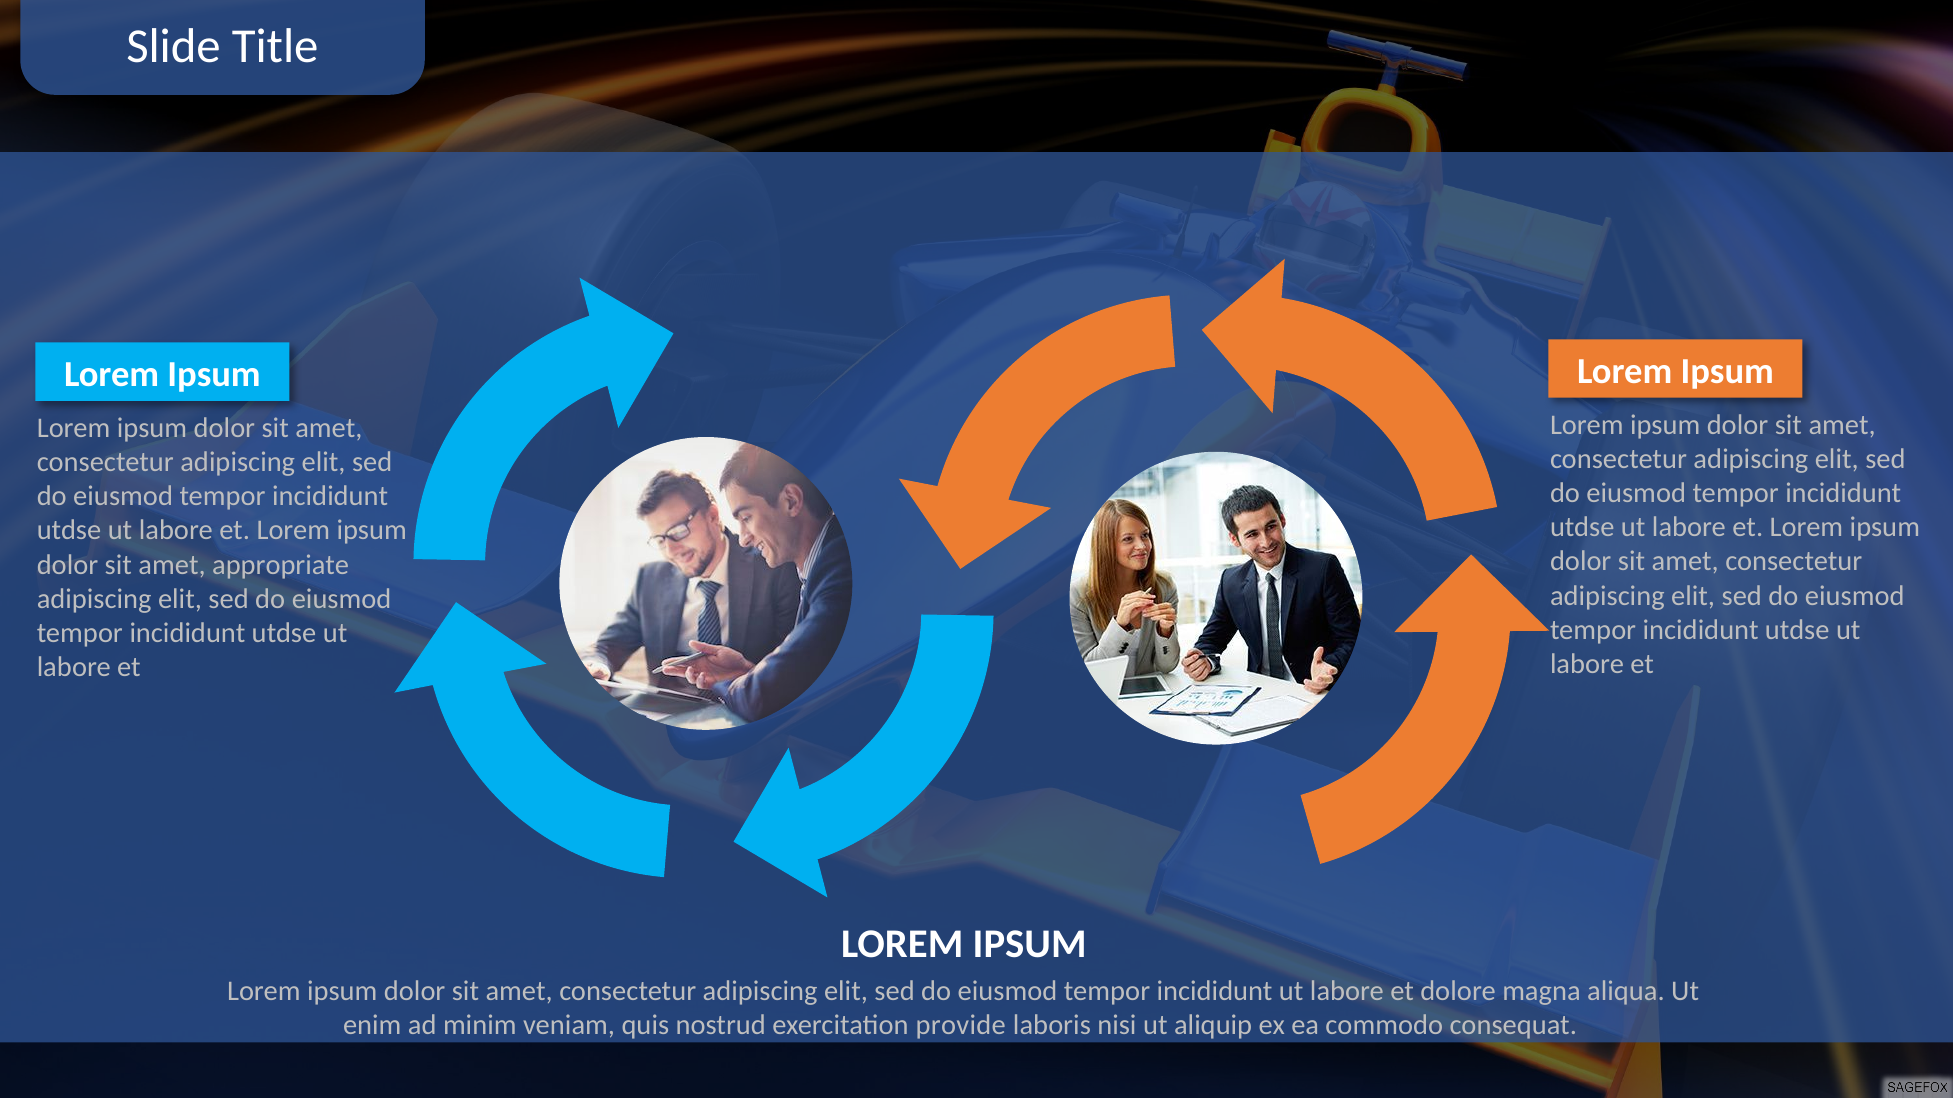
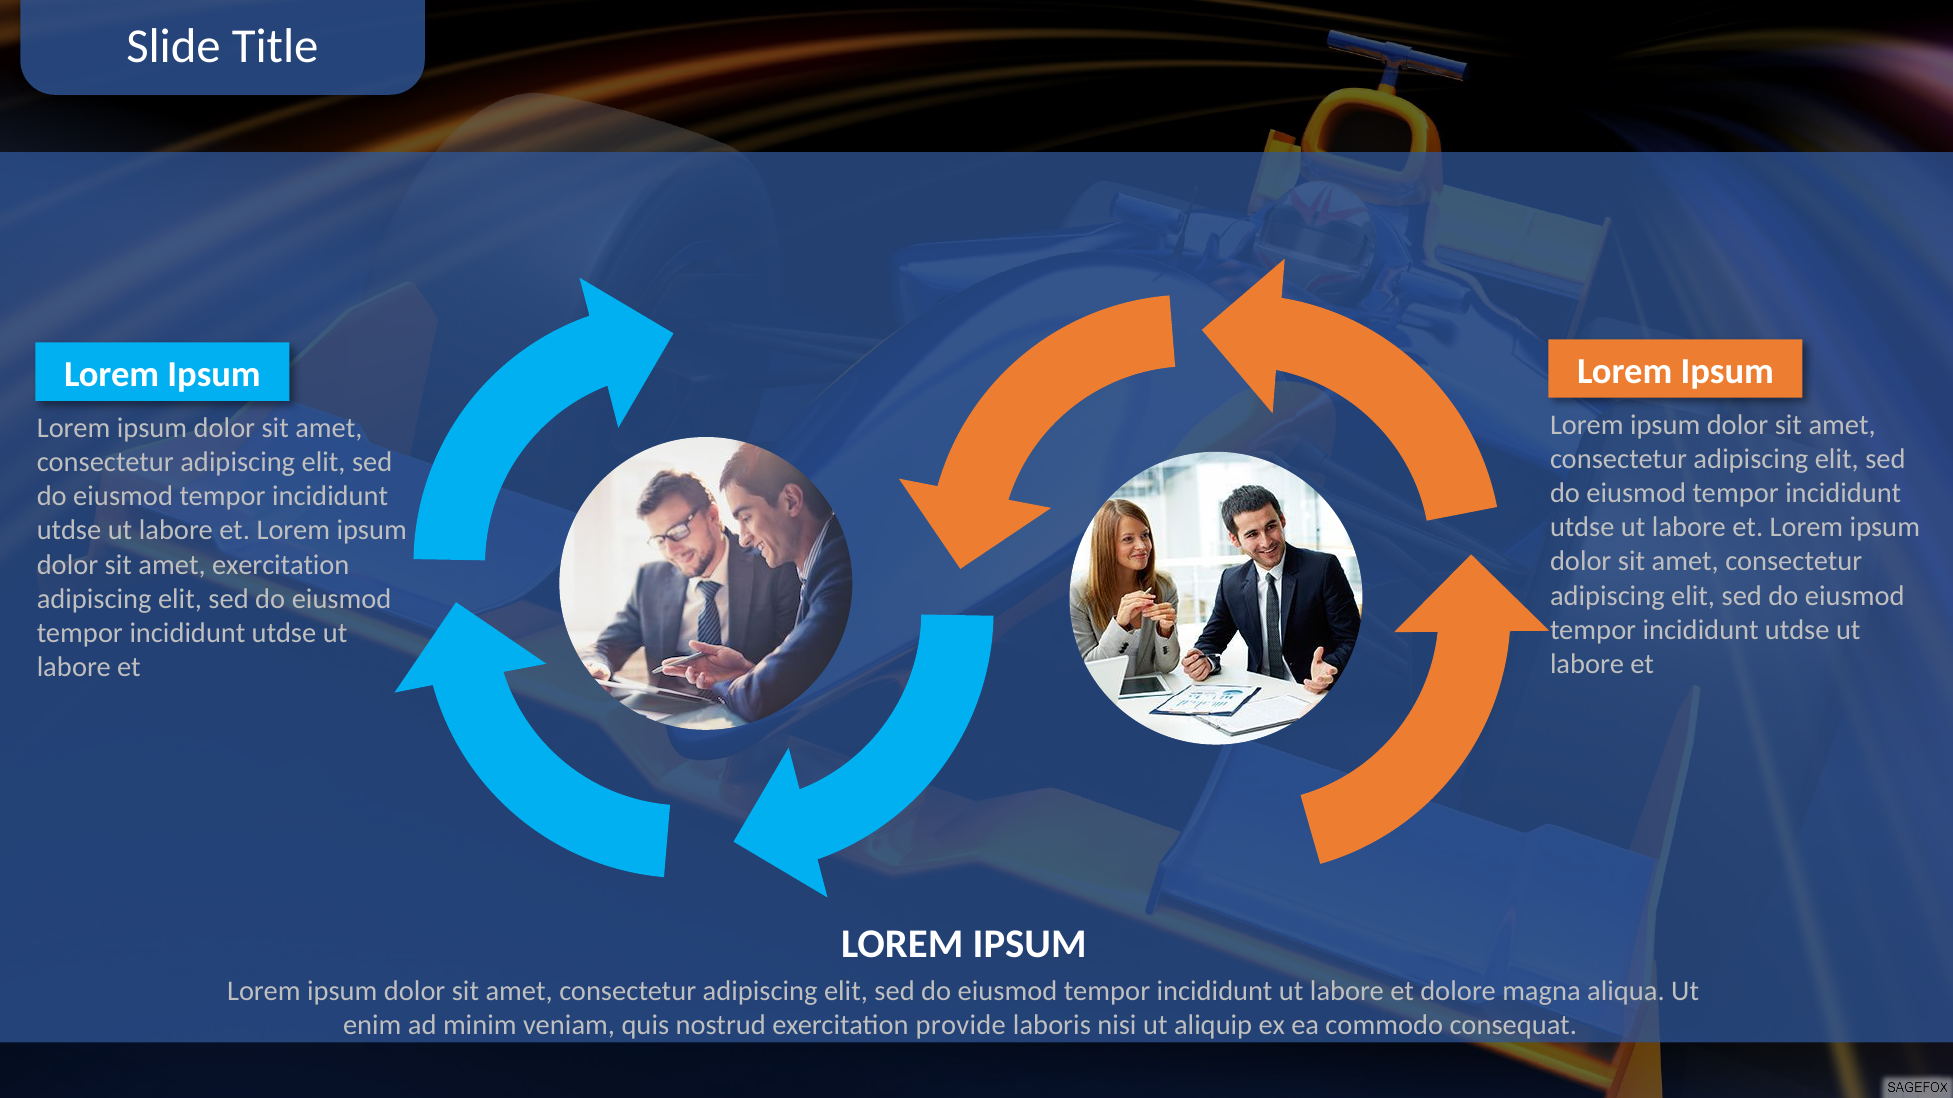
amet appropriate: appropriate -> exercitation (281, 565)
